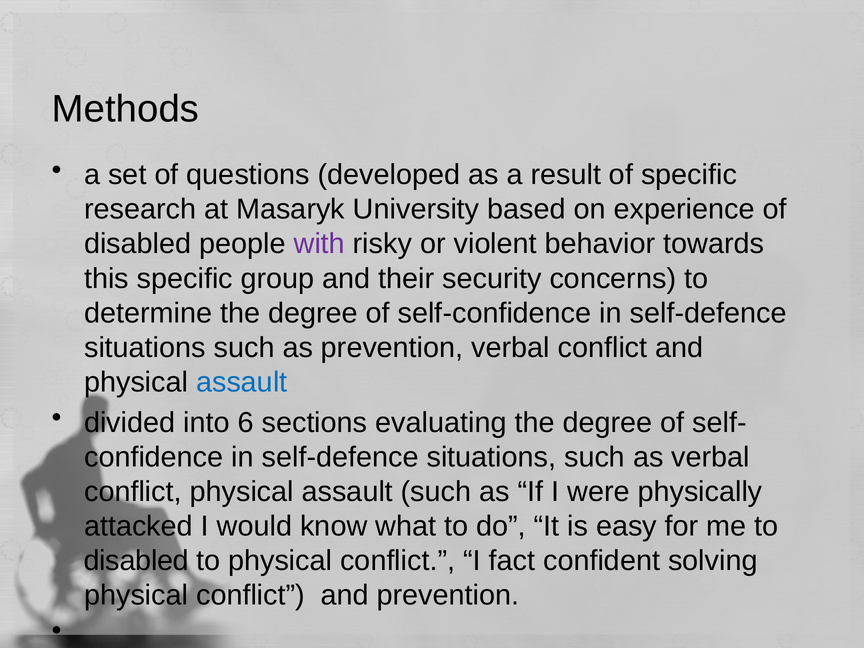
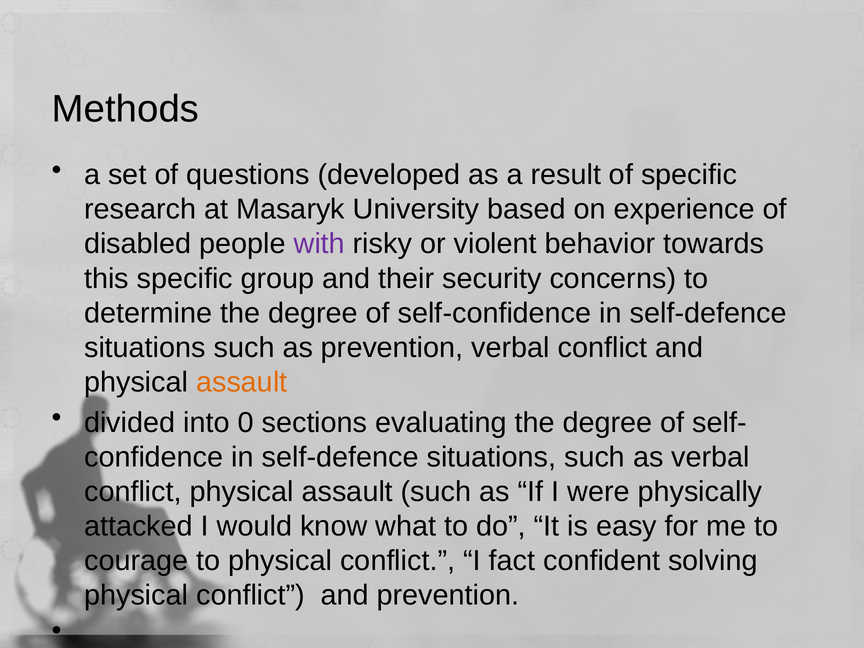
assault colour: blue -> orange (242, 382)
6: 6 -> 0 (246, 422)
disabled: disabled -> courage (136, 561)
